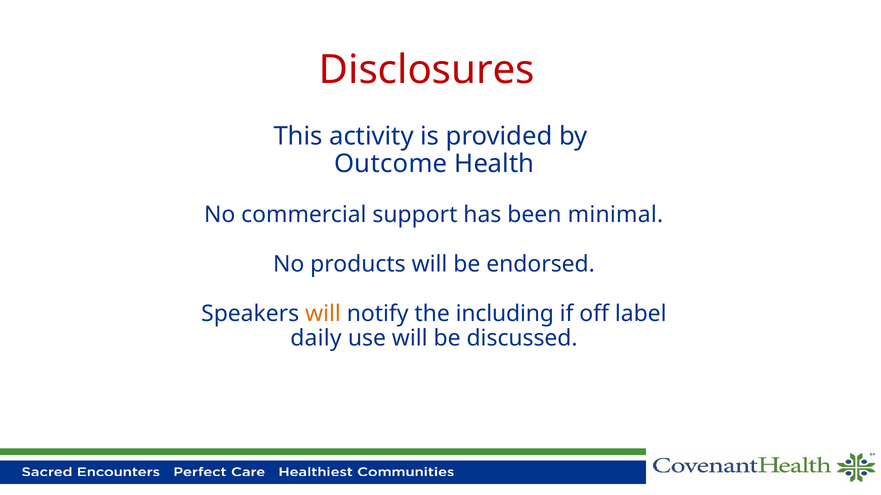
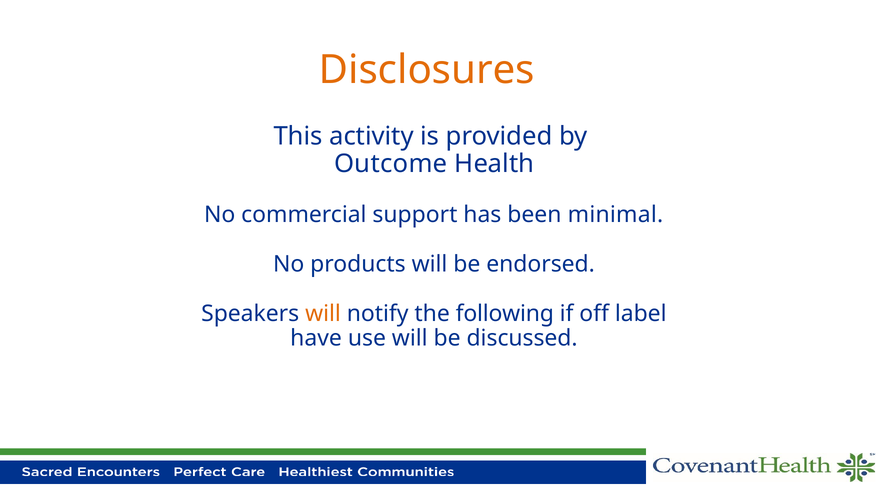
Disclosures colour: red -> orange (427, 70)
including: including -> following (505, 314)
daily: daily -> have (316, 339)
